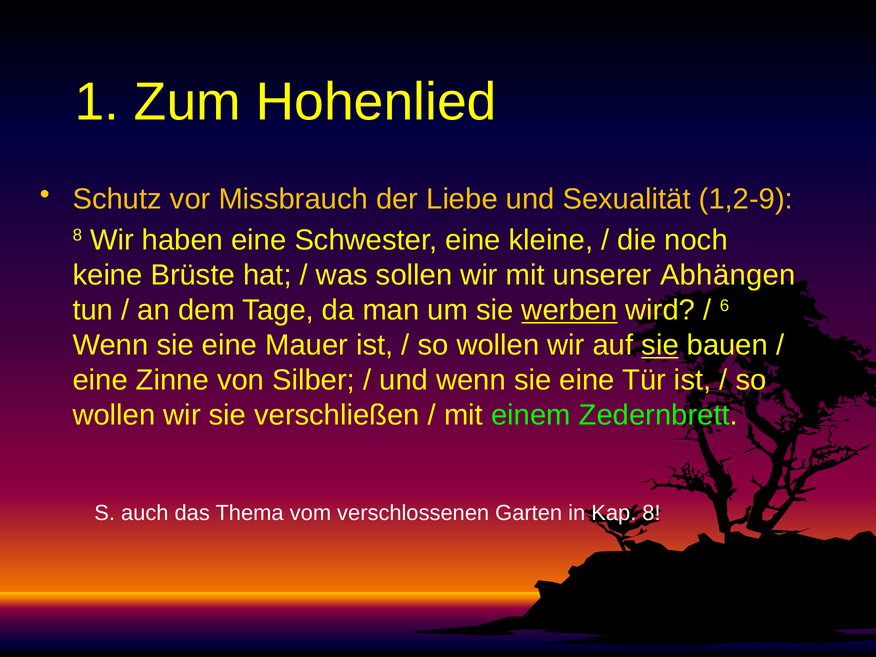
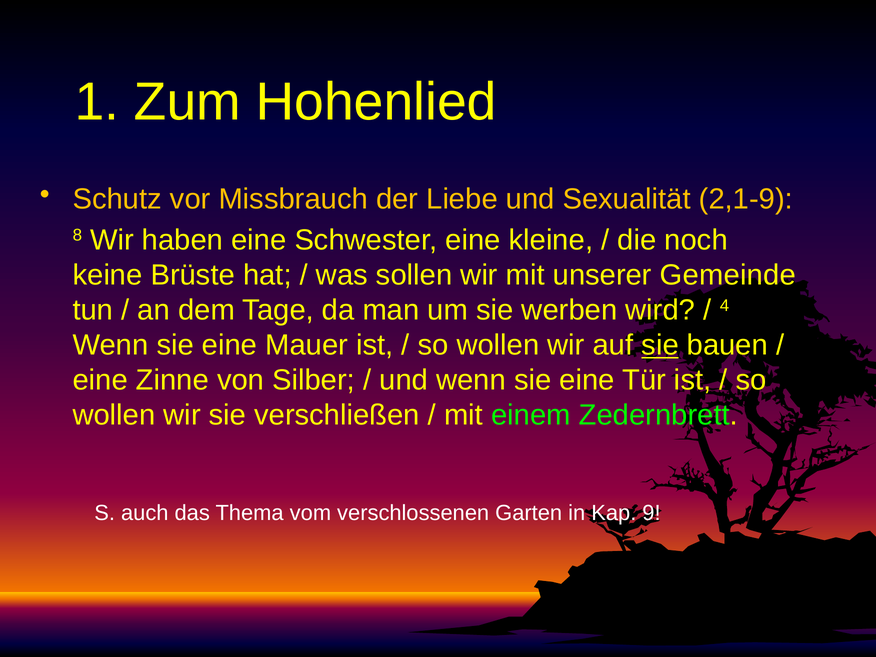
1,2-9: 1,2-9 -> 2,1-9 (746, 199)
Abhängen: Abhängen -> Gemeinde (728, 275)
werben underline: present -> none (569, 310)
6: 6 -> 4 (724, 305)
Kap 8: 8 -> 9 (651, 513)
